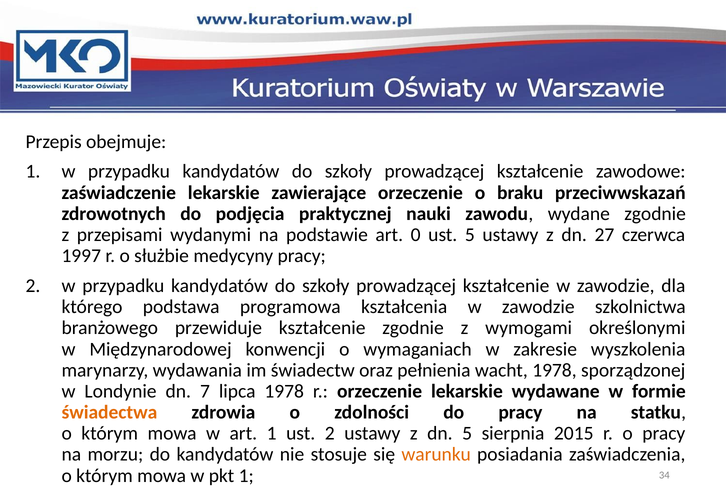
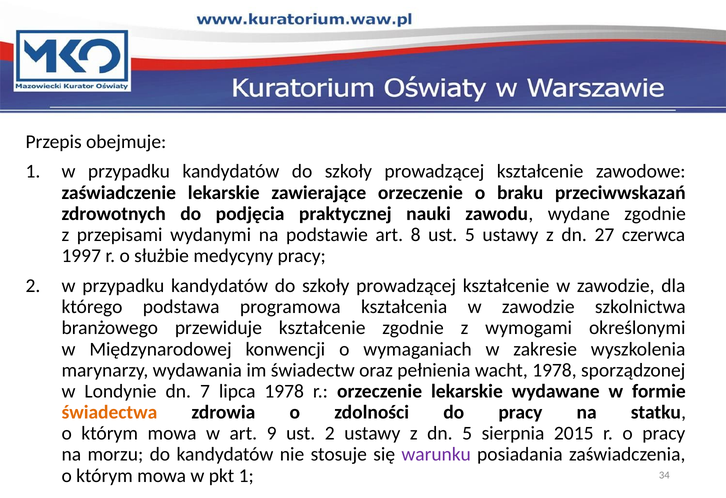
0: 0 -> 8 (416, 235)
art 1: 1 -> 9 (272, 434)
warunku colour: orange -> purple (436, 455)
